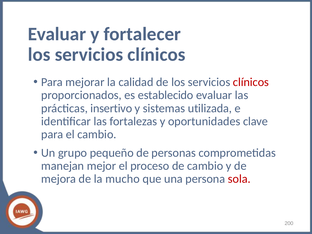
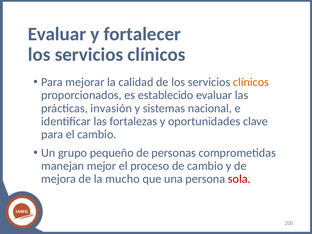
clínicos colour: red -> orange (251, 82)
insertivo: insertivo -> invasión (111, 108)
utilizada: utilizada -> nacional (210, 108)
